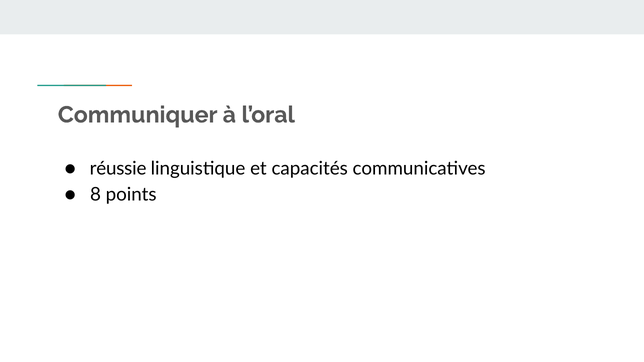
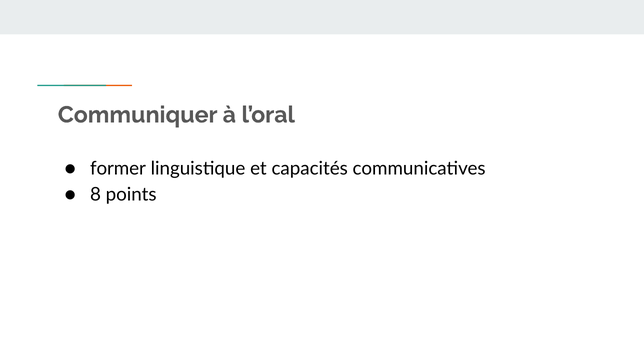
réussie: réussie -> former (118, 169)
